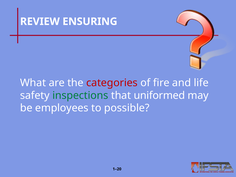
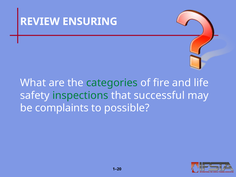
categories colour: red -> green (112, 83)
uniformed: uniformed -> successful (159, 95)
employees: employees -> complaints (62, 108)
